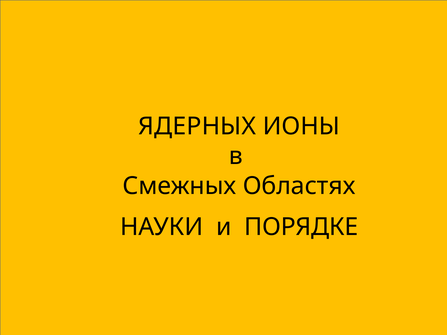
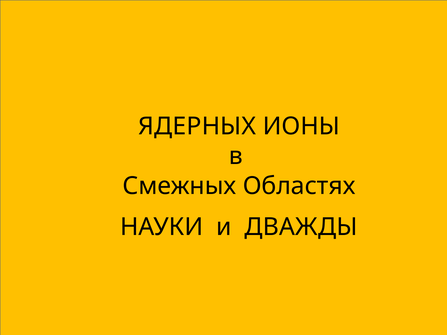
ПОРЯДКЕ: ПОРЯДКЕ -> ДВАЖДЫ (301, 227)
